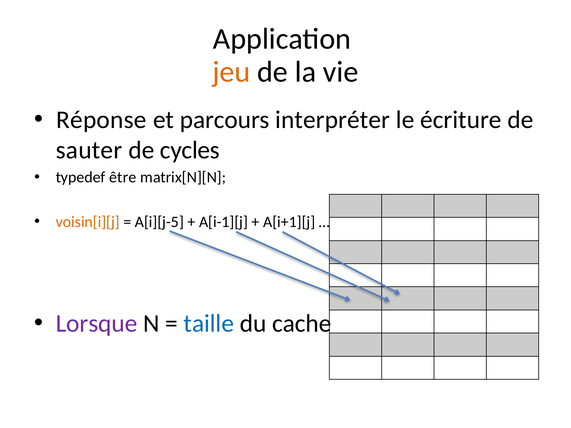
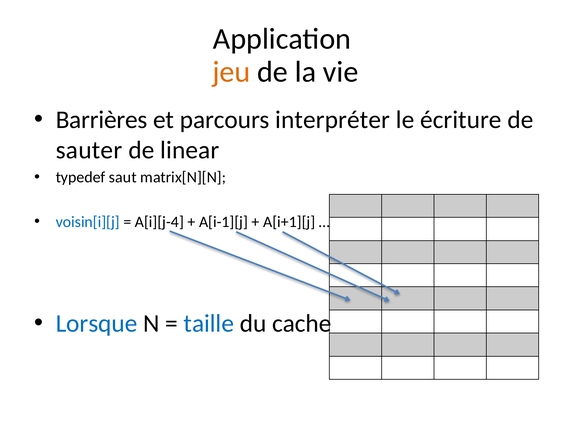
Réponse: Réponse -> Barrières (102, 120)
cycles: cycles -> linear (190, 150)
être: être -> saut (123, 178)
voisin[i][j colour: orange -> blue (88, 222)
A[i][j-5: A[i][j-5 -> A[i][j-4 (159, 222)
Lorsque colour: purple -> blue (97, 324)
